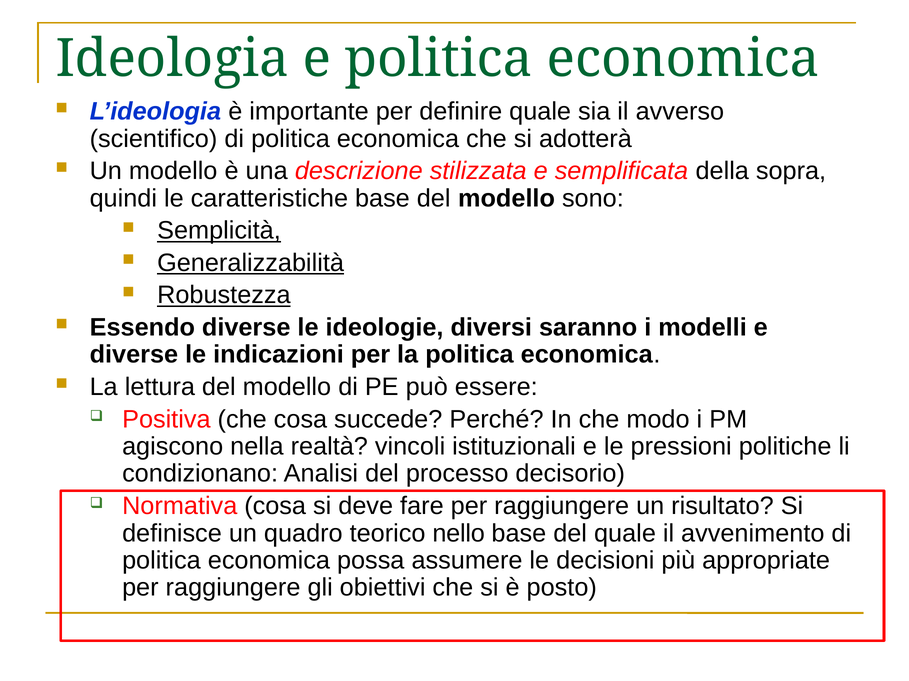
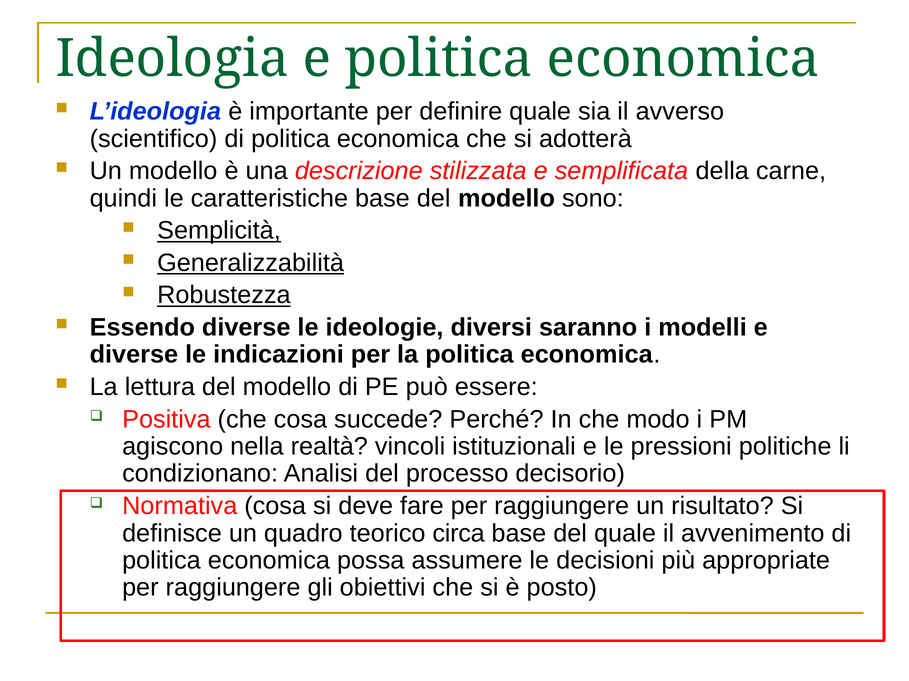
sopra: sopra -> carne (791, 171)
nello: nello -> circa (459, 534)
